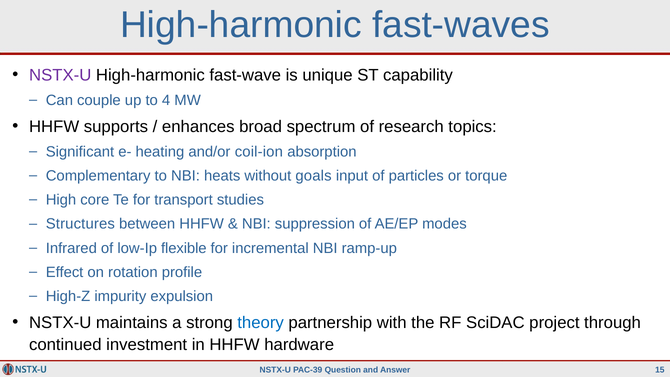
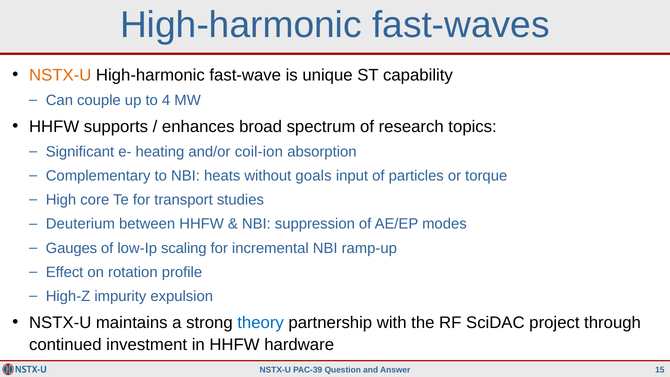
NSTX-U colour: purple -> orange (60, 75)
Structures: Structures -> Deuterium (80, 224)
Infrared: Infrared -> Gauges (71, 248)
flexible: flexible -> scaling (184, 248)
